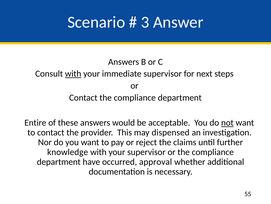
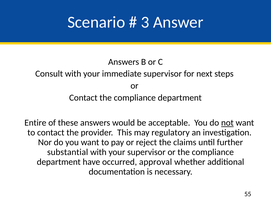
with underline: present -> none (73, 74)
dispensed: dispensed -> regulatory (171, 132)
knowledge: knowledge -> substantial (68, 152)
